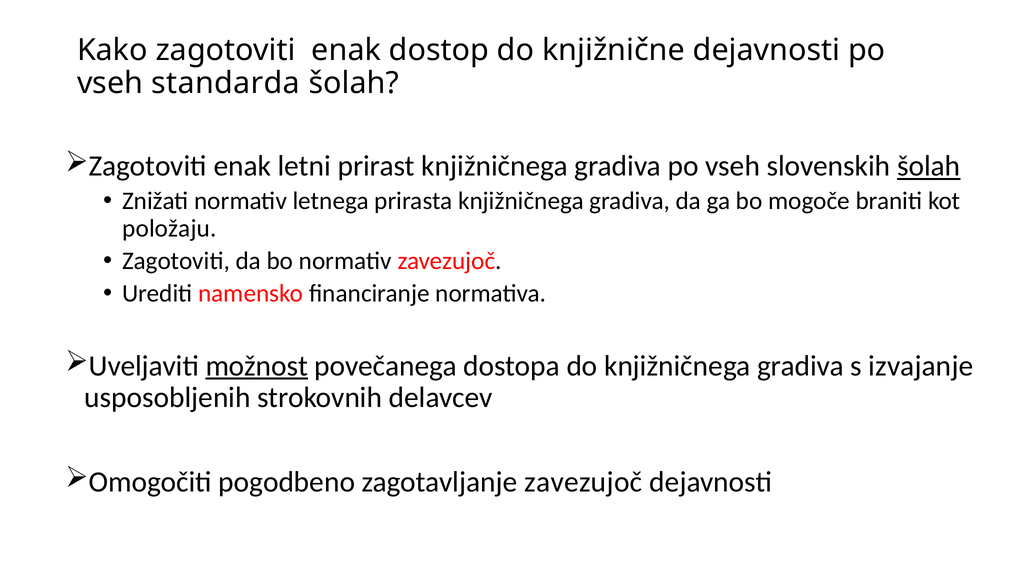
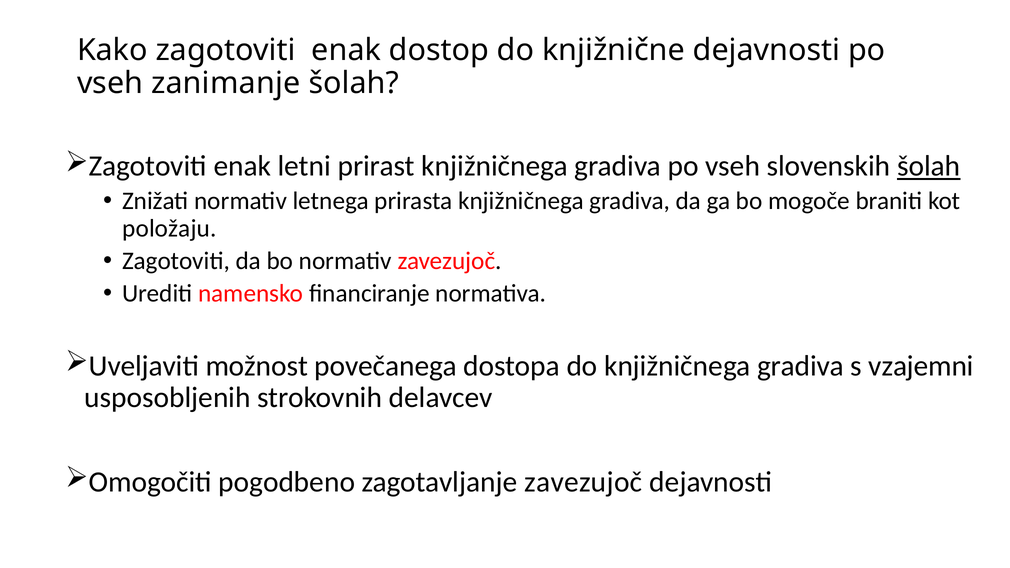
standarda: standarda -> zanimanje (226, 83)
možnost underline: present -> none (257, 366)
izvajanje: izvajanje -> vzajemni (921, 366)
